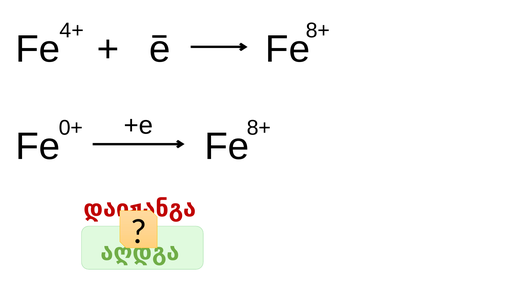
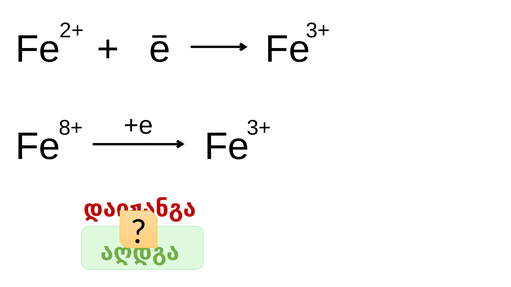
4+: 4+ -> 2+ (72, 31)
8+: 8+ -> 3+ (318, 31)
0+: 0+ -> 8+ (71, 128)
8+: 8+ -> 3+ (259, 128)
